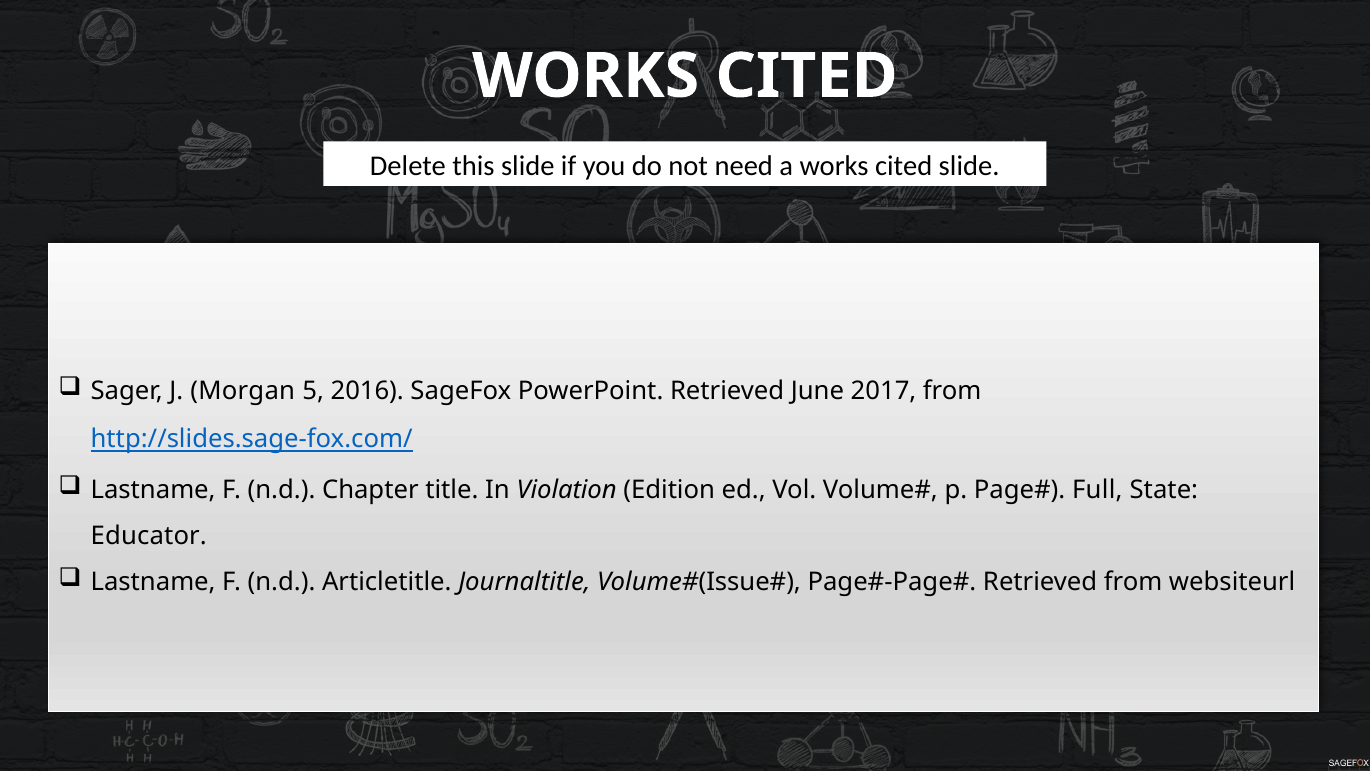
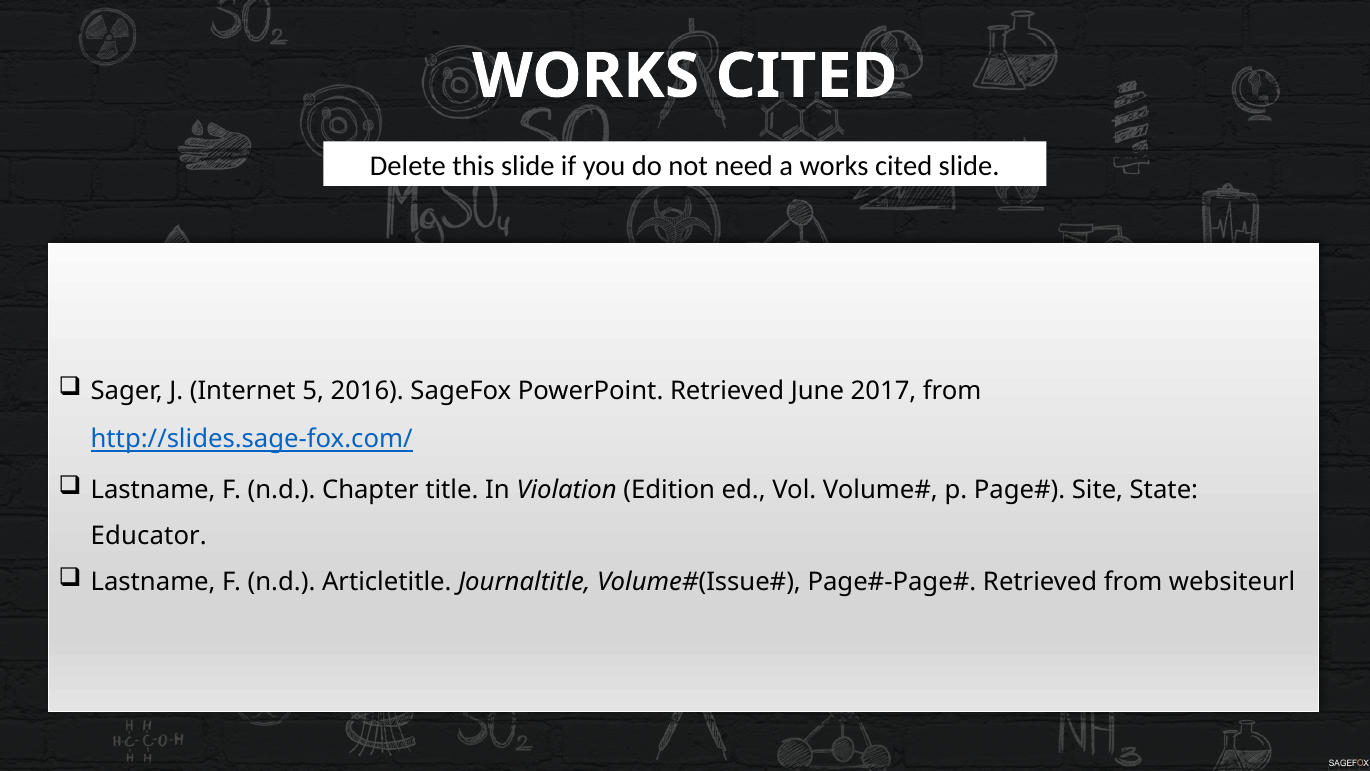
Morgan: Morgan -> Internet (243, 391)
Full: Full -> Site (1097, 490)
